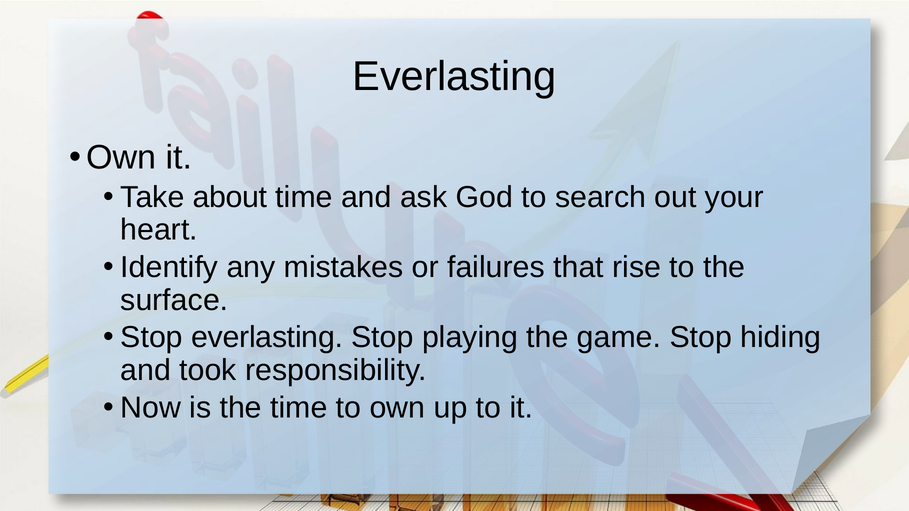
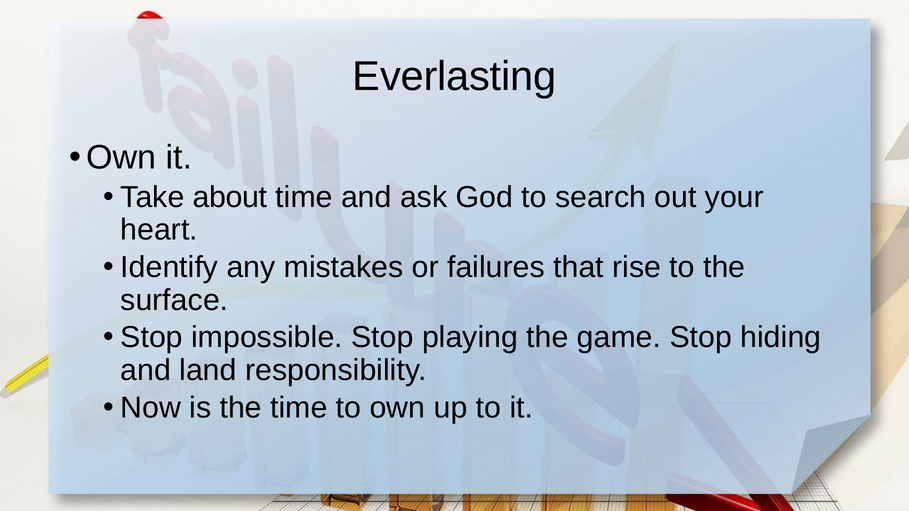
Stop everlasting: everlasting -> impossible (267, 338)
took: took -> land (208, 370)
